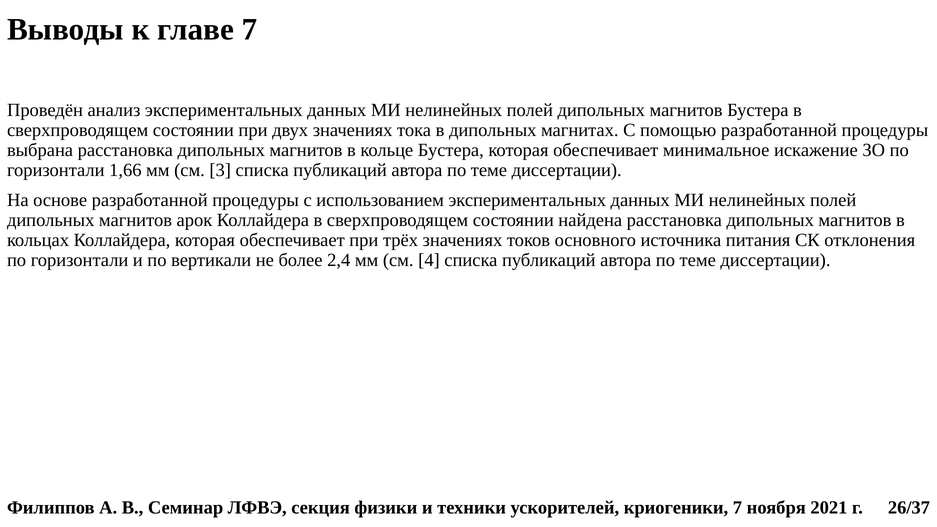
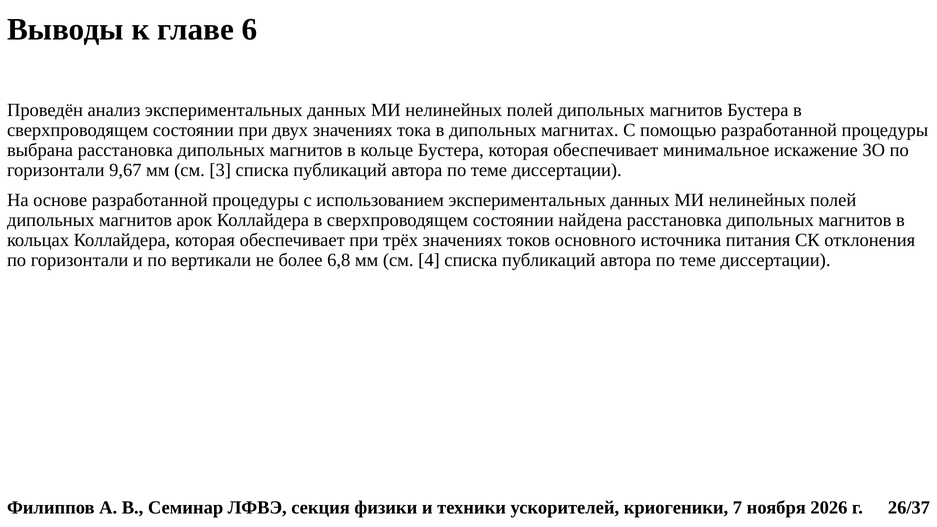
главе 7: 7 -> 6 (250, 29)
1,66: 1,66 -> 9,67 (125, 170)
2,4: 2,4 -> 6,8 (339, 260)
2021: 2021 -> 2026 (829, 508)
